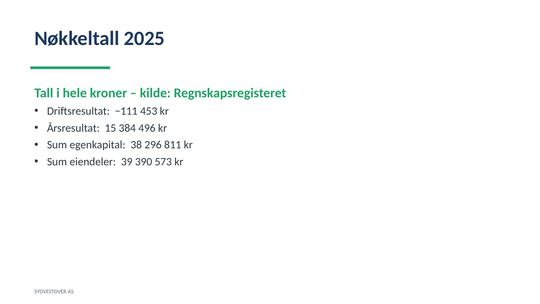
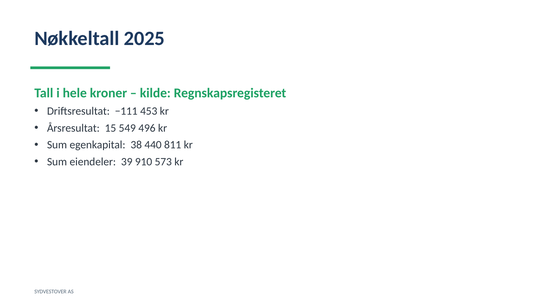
384: 384 -> 549 (127, 128)
296: 296 -> 440 (153, 145)
390: 390 -> 910 (144, 162)
